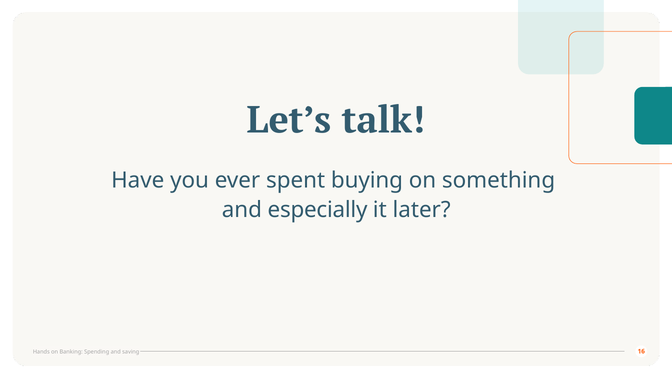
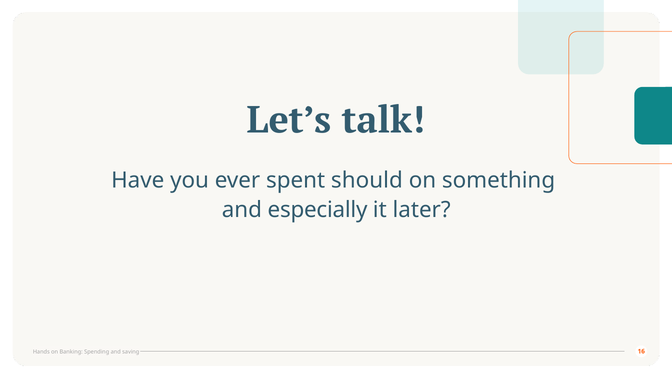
buying: buying -> should (367, 180)
